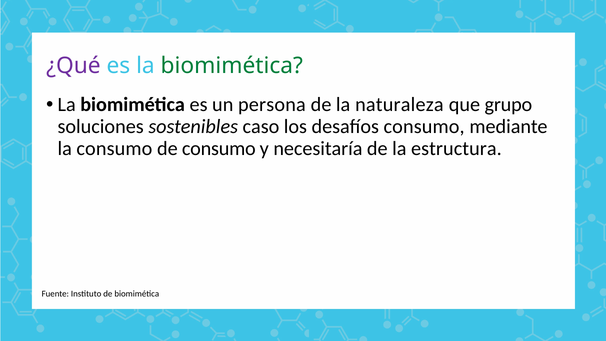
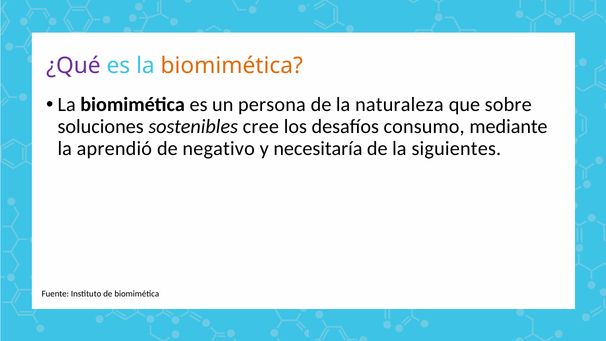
biomimética colour: green -> orange (232, 66)
grupo: grupo -> sobre (508, 105)
caso: caso -> cree (261, 127)
la consumo: consumo -> aprendió (114, 148)
de consumo: consumo -> negativo (219, 148)
estructura: estructura -> siguientes (456, 148)
